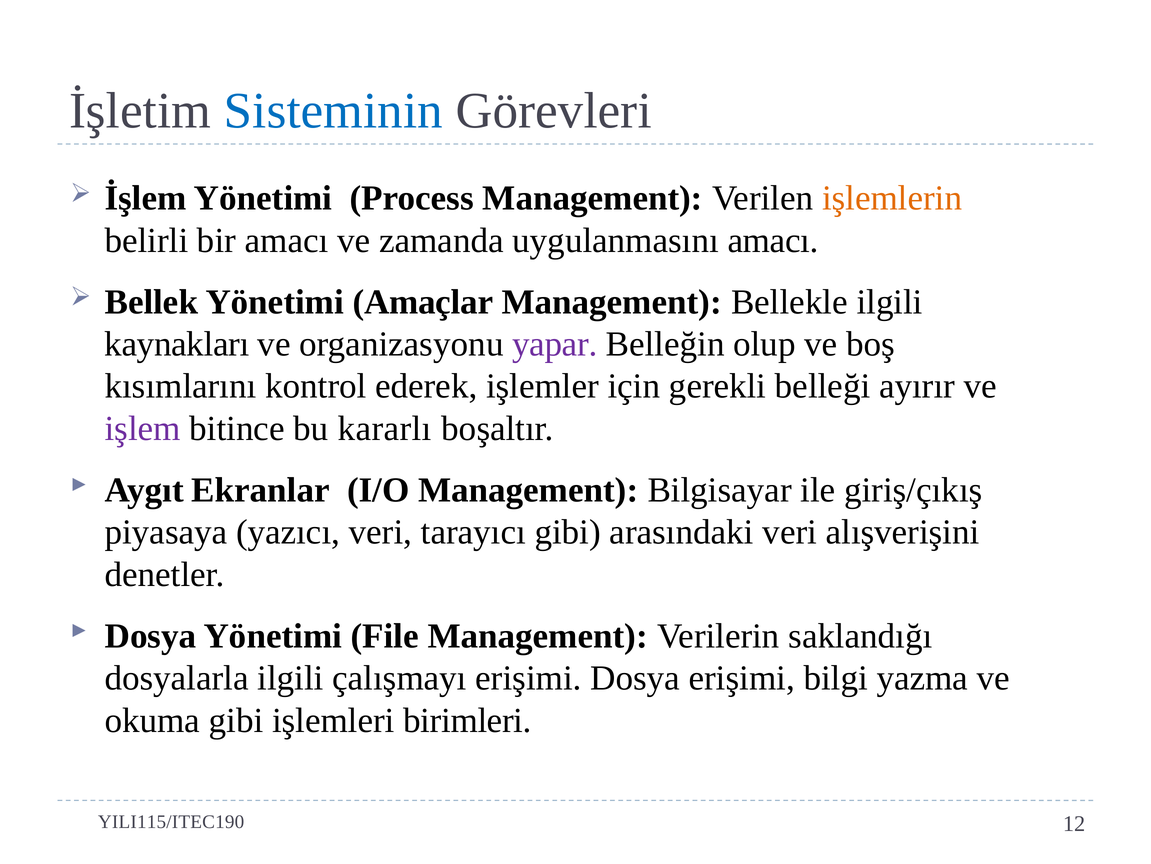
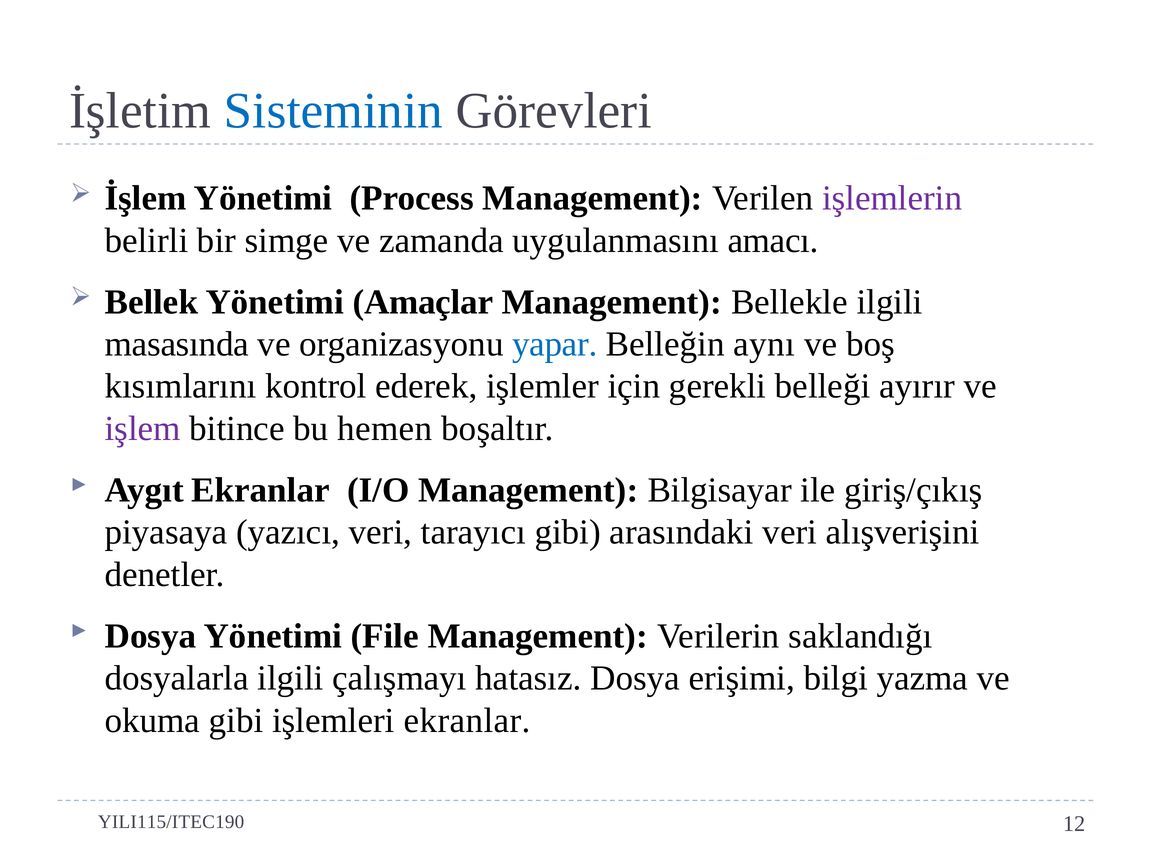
işlemlerin colour: orange -> purple (892, 198)
bir amacı: amacı -> simge (287, 240)
kaynakları: kaynakları -> masasında (177, 344)
yapar colour: purple -> blue (555, 344)
olup: olup -> aynı (764, 344)
kararlı: kararlı -> hemen (385, 428)
çalışmayı erişimi: erişimi -> hatasız (528, 678)
işlemleri birimleri: birimleri -> ekranlar (467, 720)
